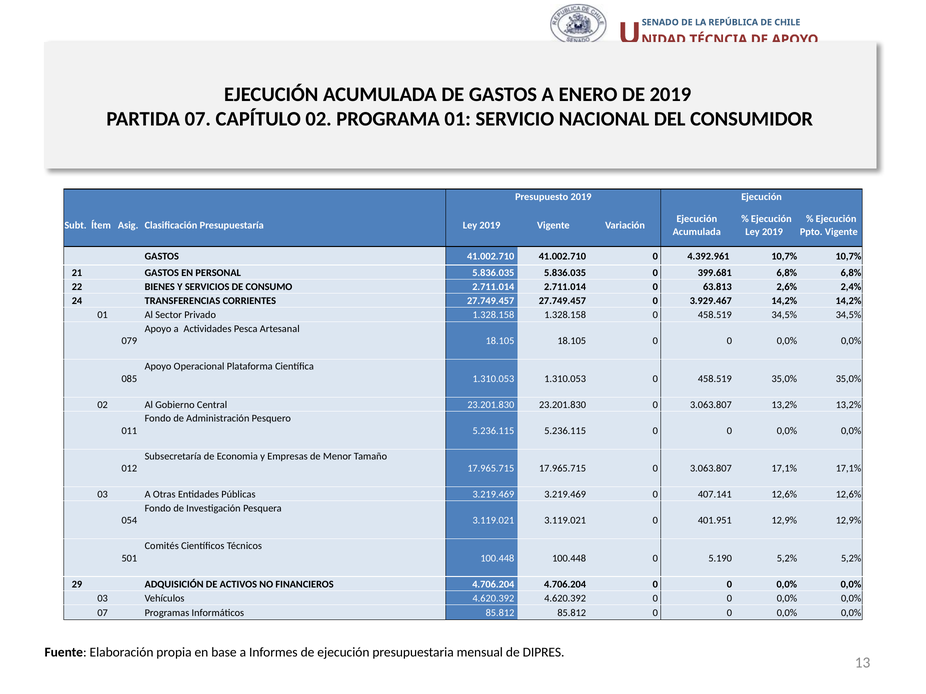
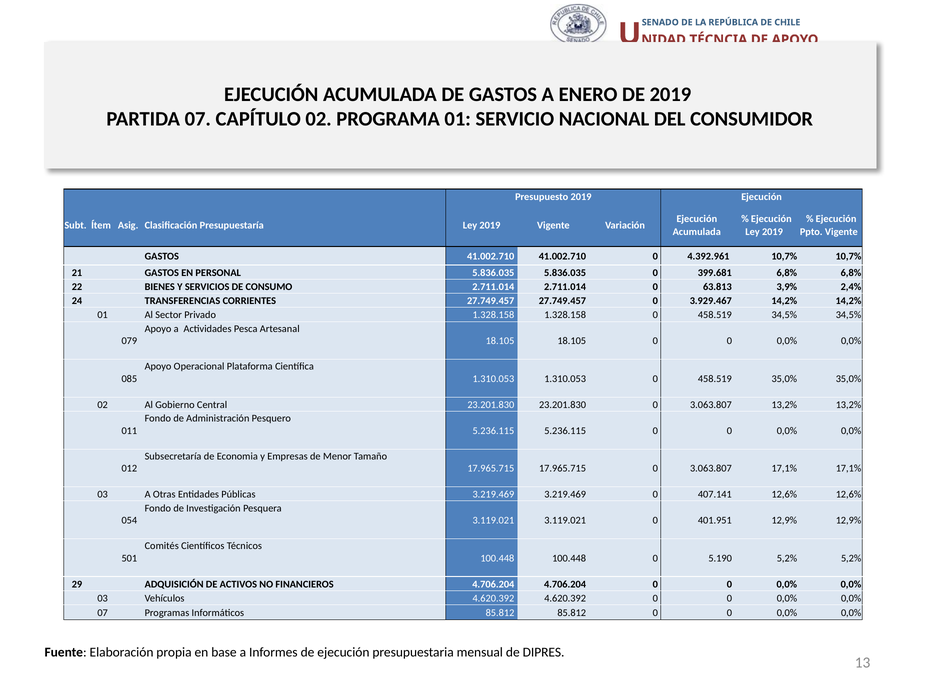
2,6%: 2,6% -> 3,9% (787, 287)
